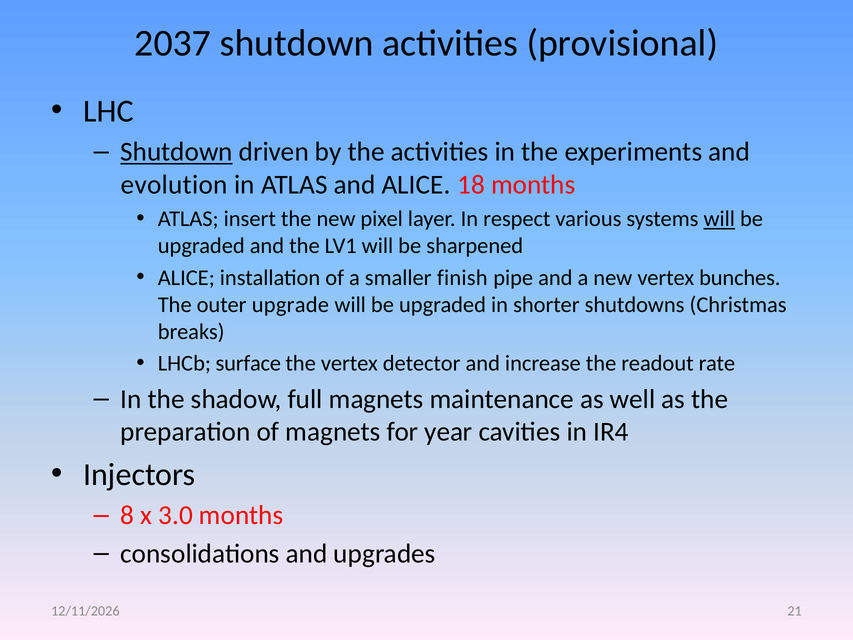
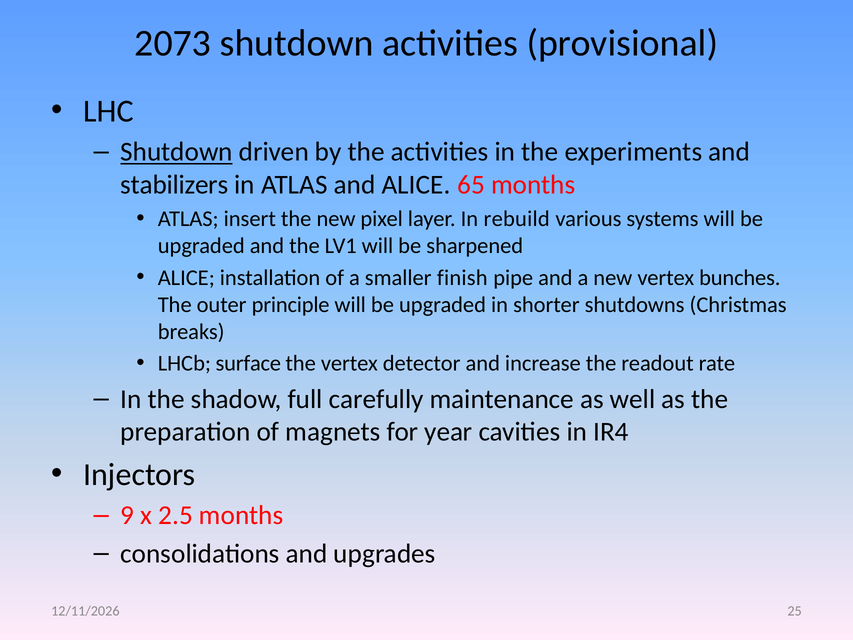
2037: 2037 -> 2073 (173, 43)
evolution: evolution -> stabilizers (174, 185)
18: 18 -> 65 (471, 185)
respect: respect -> rebuild (517, 219)
will underline: present -> none (719, 219)
upgrade: upgrade -> principle (291, 305)
full magnets: magnets -> carefully (376, 399)
8: 8 -> 9 (127, 515)
3.0: 3.0 -> 2.5 (176, 515)
21: 21 -> 25 (795, 611)
